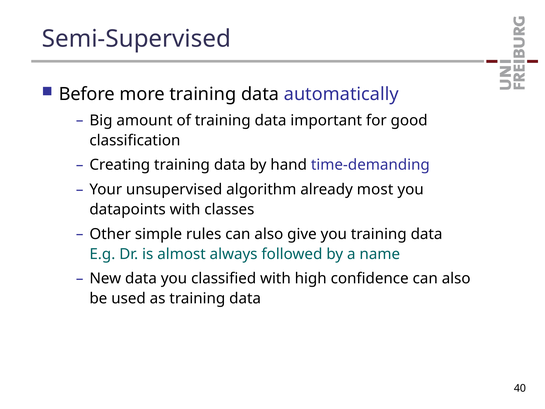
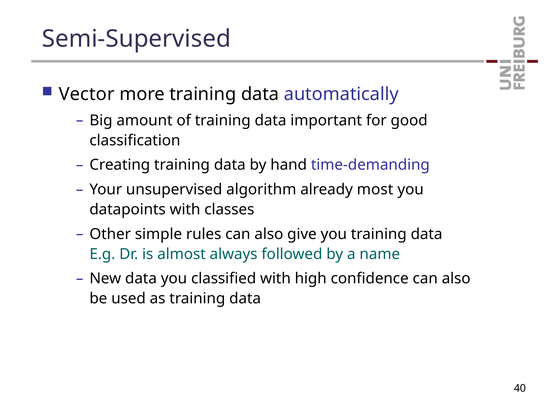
Before: Before -> Vector (87, 94)
